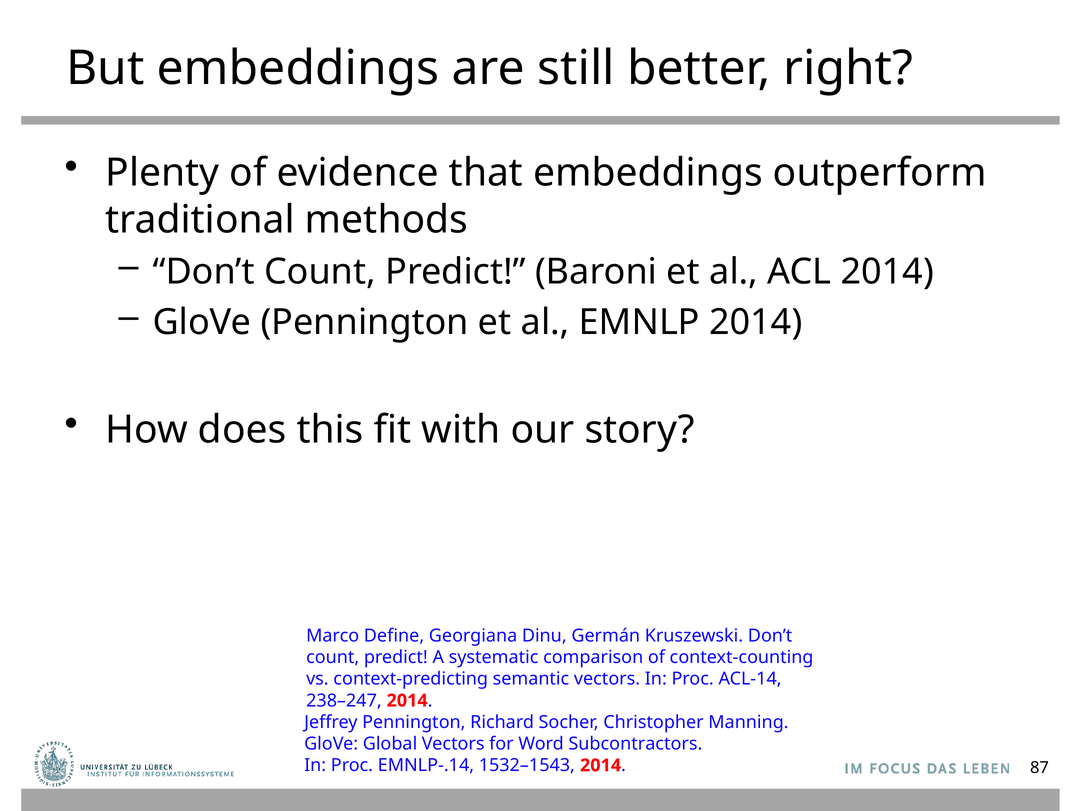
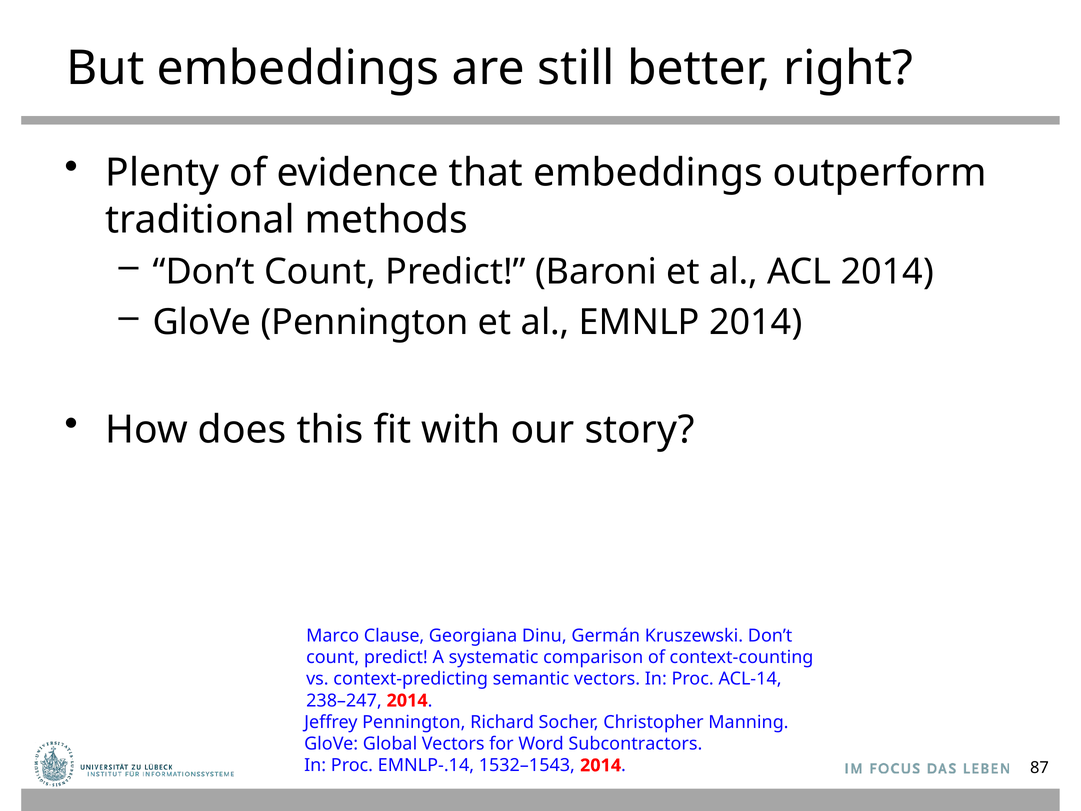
Define: Define -> Clause (394, 636)
